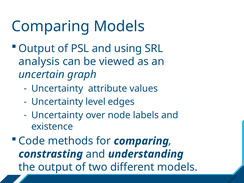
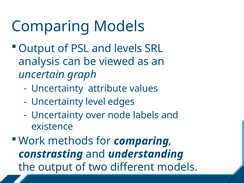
using: using -> levels (128, 49)
Code: Code -> Work (32, 141)
